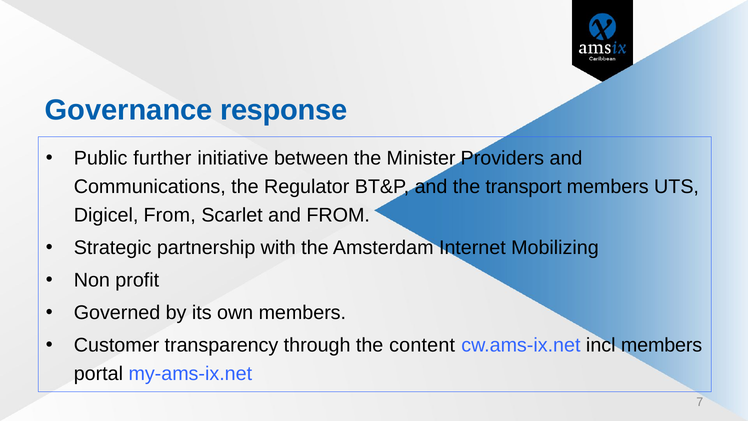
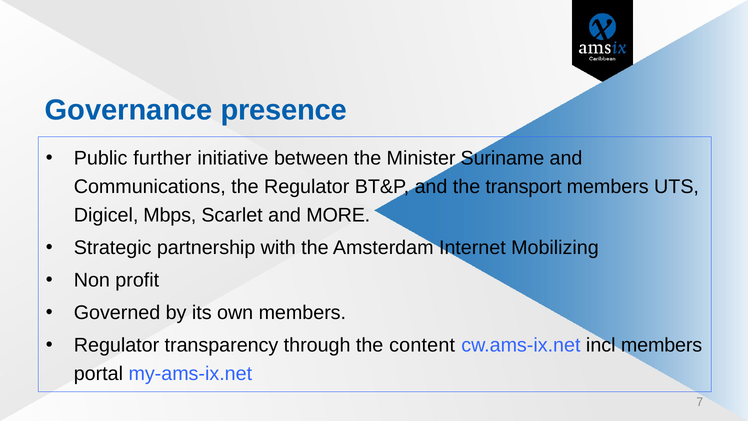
response: response -> presence (284, 110)
Providers: Providers -> Suriname (502, 158)
Digicel From: From -> Mbps (170, 215)
and FROM: FROM -> MORE (338, 215)
Customer: Customer -> Regulator (117, 345)
